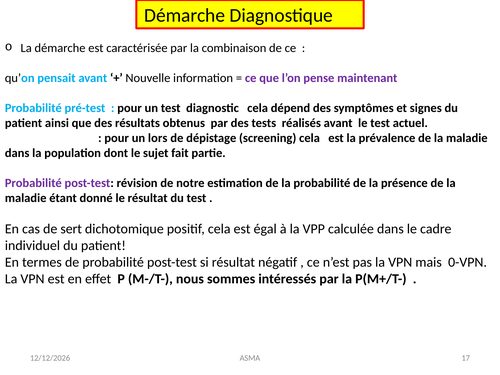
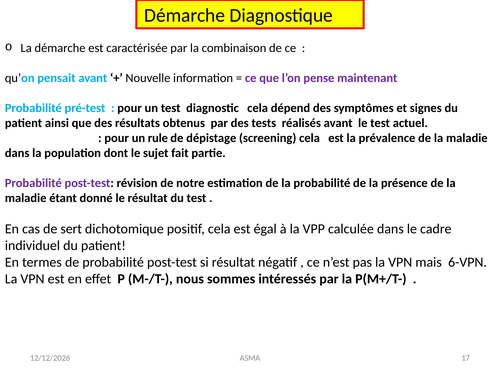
lors: lors -> rule (158, 138)
0-VPN: 0-VPN -> 6-VPN (468, 262)
